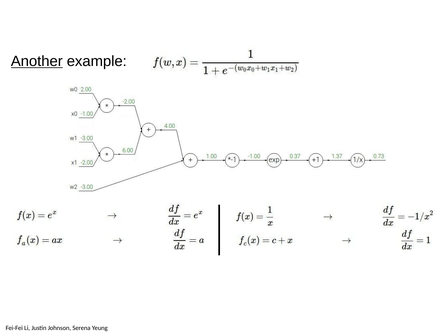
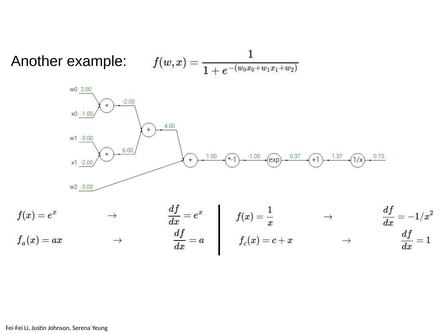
Another underline: present -> none (37, 61)
